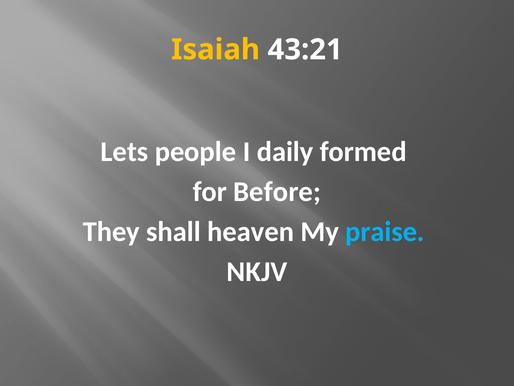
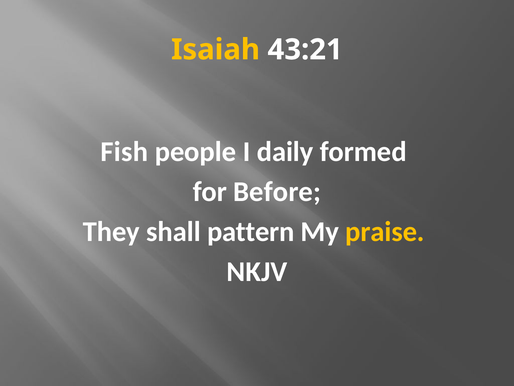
Lets: Lets -> Fish (124, 152)
heaven: heaven -> pattern (251, 231)
praise colour: light blue -> yellow (385, 231)
